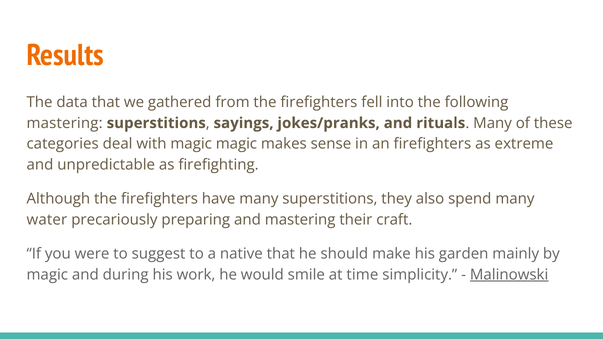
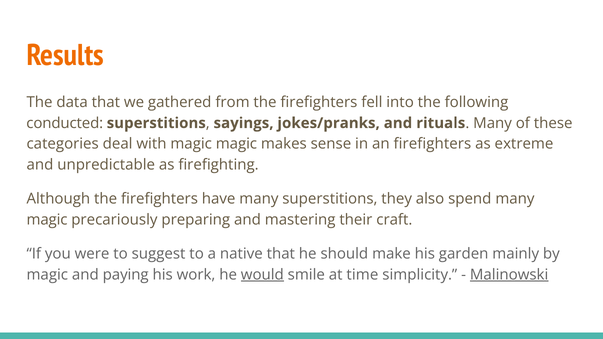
mastering: mastering -> conducted (65, 123)
water: water -> magic (47, 220)
during: during -> paying (126, 275)
would underline: none -> present (262, 275)
